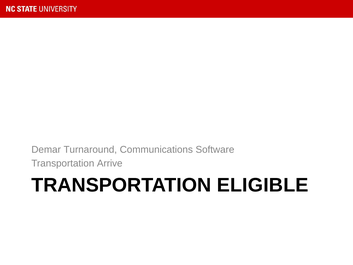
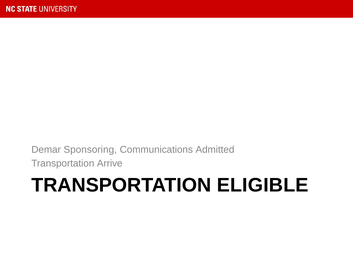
Turnaround: Turnaround -> Sponsoring (90, 149)
Software: Software -> Admitted (215, 149)
